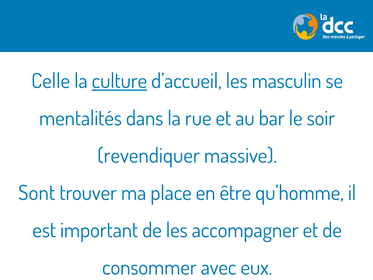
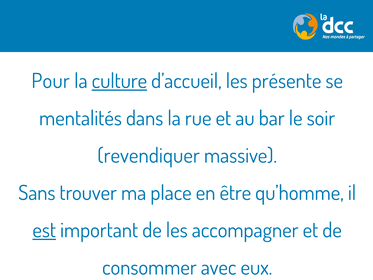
Celle: Celle -> Pour (51, 81)
masculin: masculin -> présente (287, 81)
Sont: Sont -> Sans (37, 193)
est underline: none -> present (44, 230)
